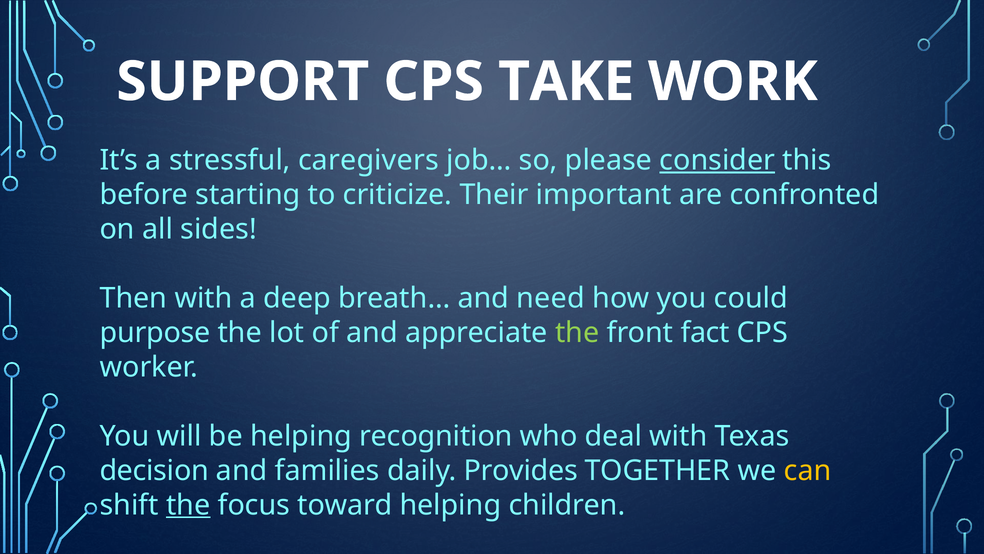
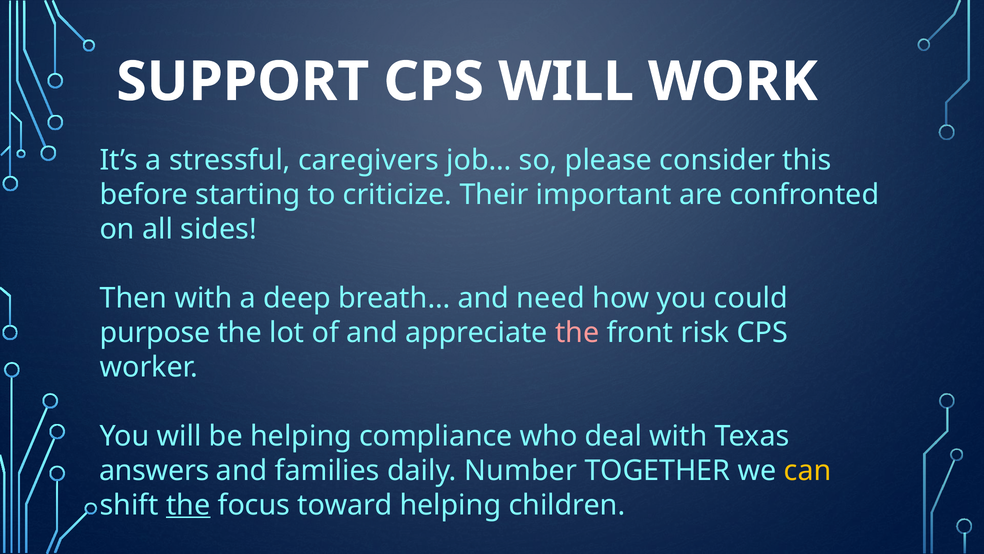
CPS TAKE: TAKE -> WILL (566, 82)
consider underline: present -> none (717, 160)
the colour: light green -> pink (577, 332)
fact: fact -> risk (705, 332)
recognition: recognition -> compliance (436, 436)
decision: decision -> answers (154, 470)
Provides: Provides -> Number (521, 470)
